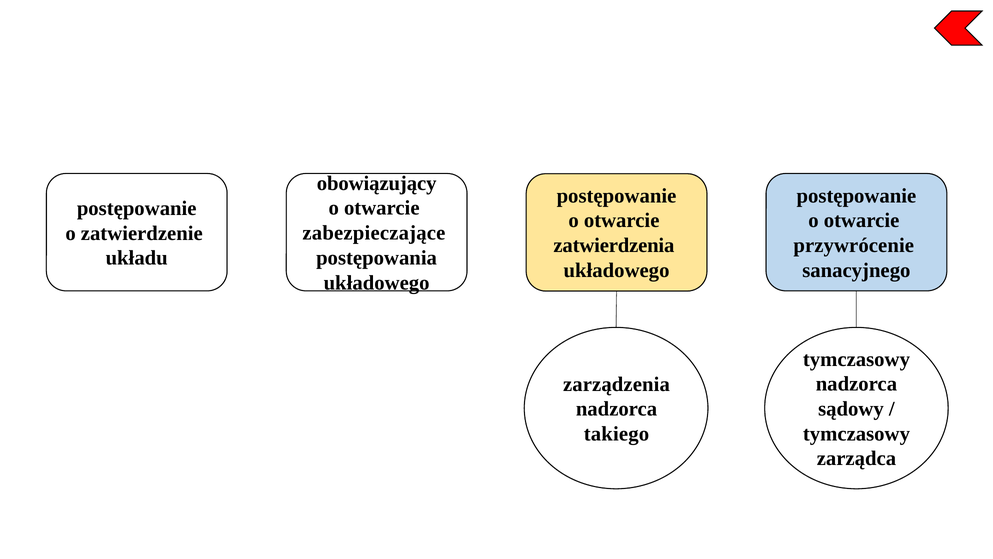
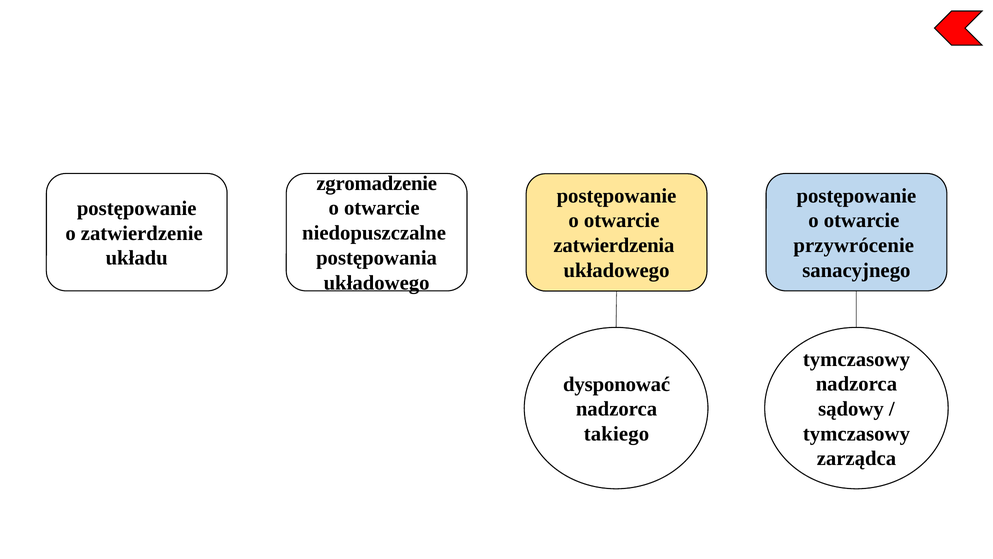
obowiązujący: obowiązujący -> zgromadzenie (377, 183)
zabezpieczające: zabezpieczające -> niedopuszczalne (374, 233)
zarządzenia: zarządzenia -> dysponować (617, 384)
